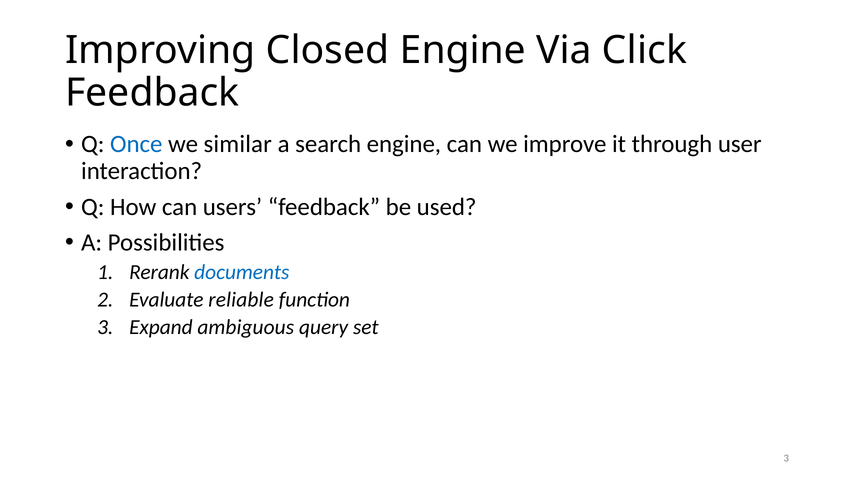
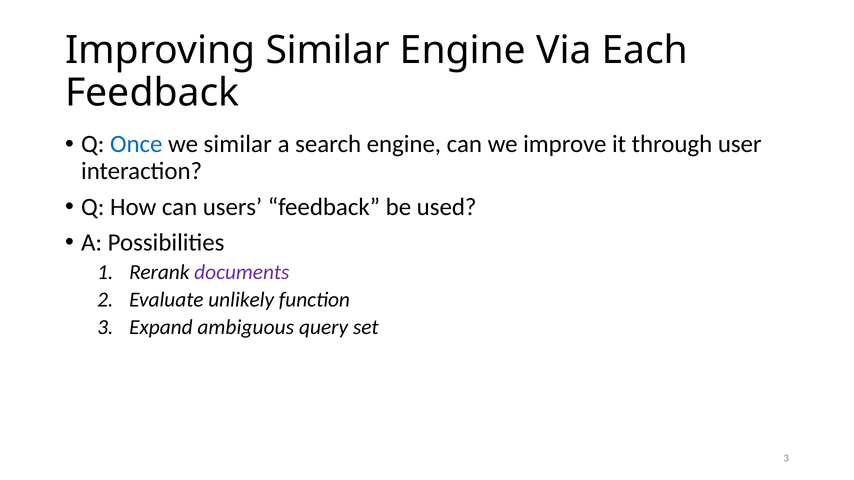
Improving Closed: Closed -> Similar (328, 51)
Click: Click -> Each (645, 51)
documents colour: blue -> purple (242, 272)
reliable: reliable -> unlikely (241, 300)
